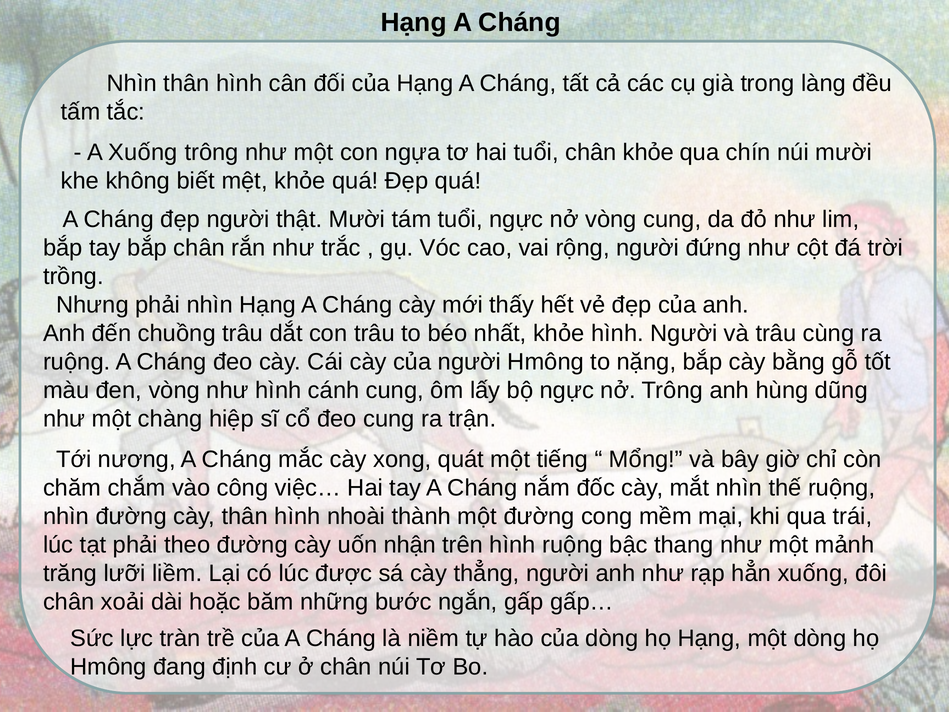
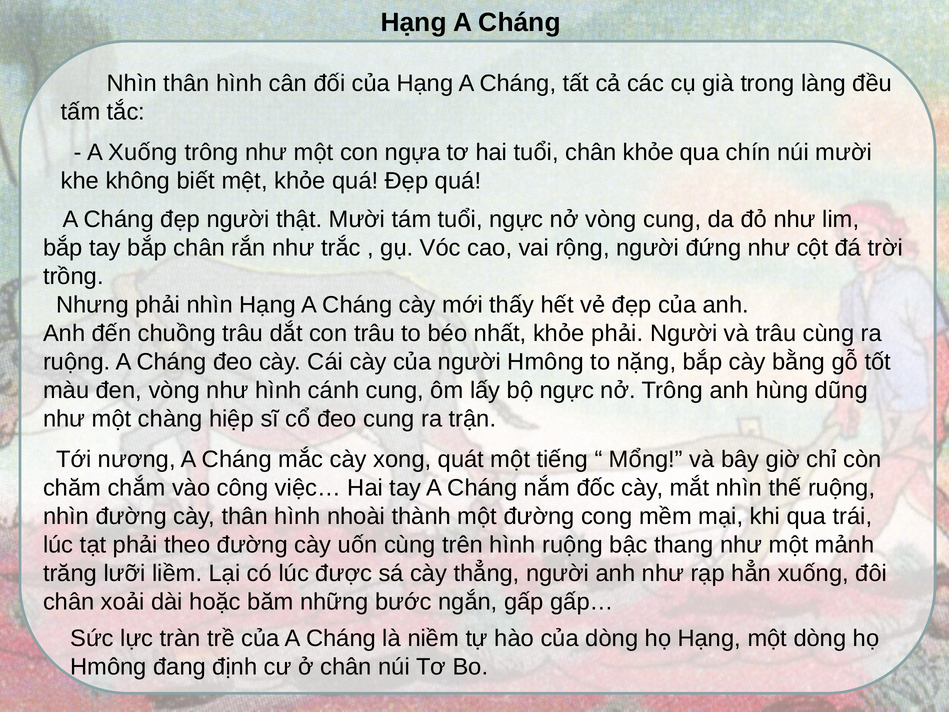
khỏe hình: hình -> phải (617, 333)
uốn nhận: nhận -> cùng (410, 545)
